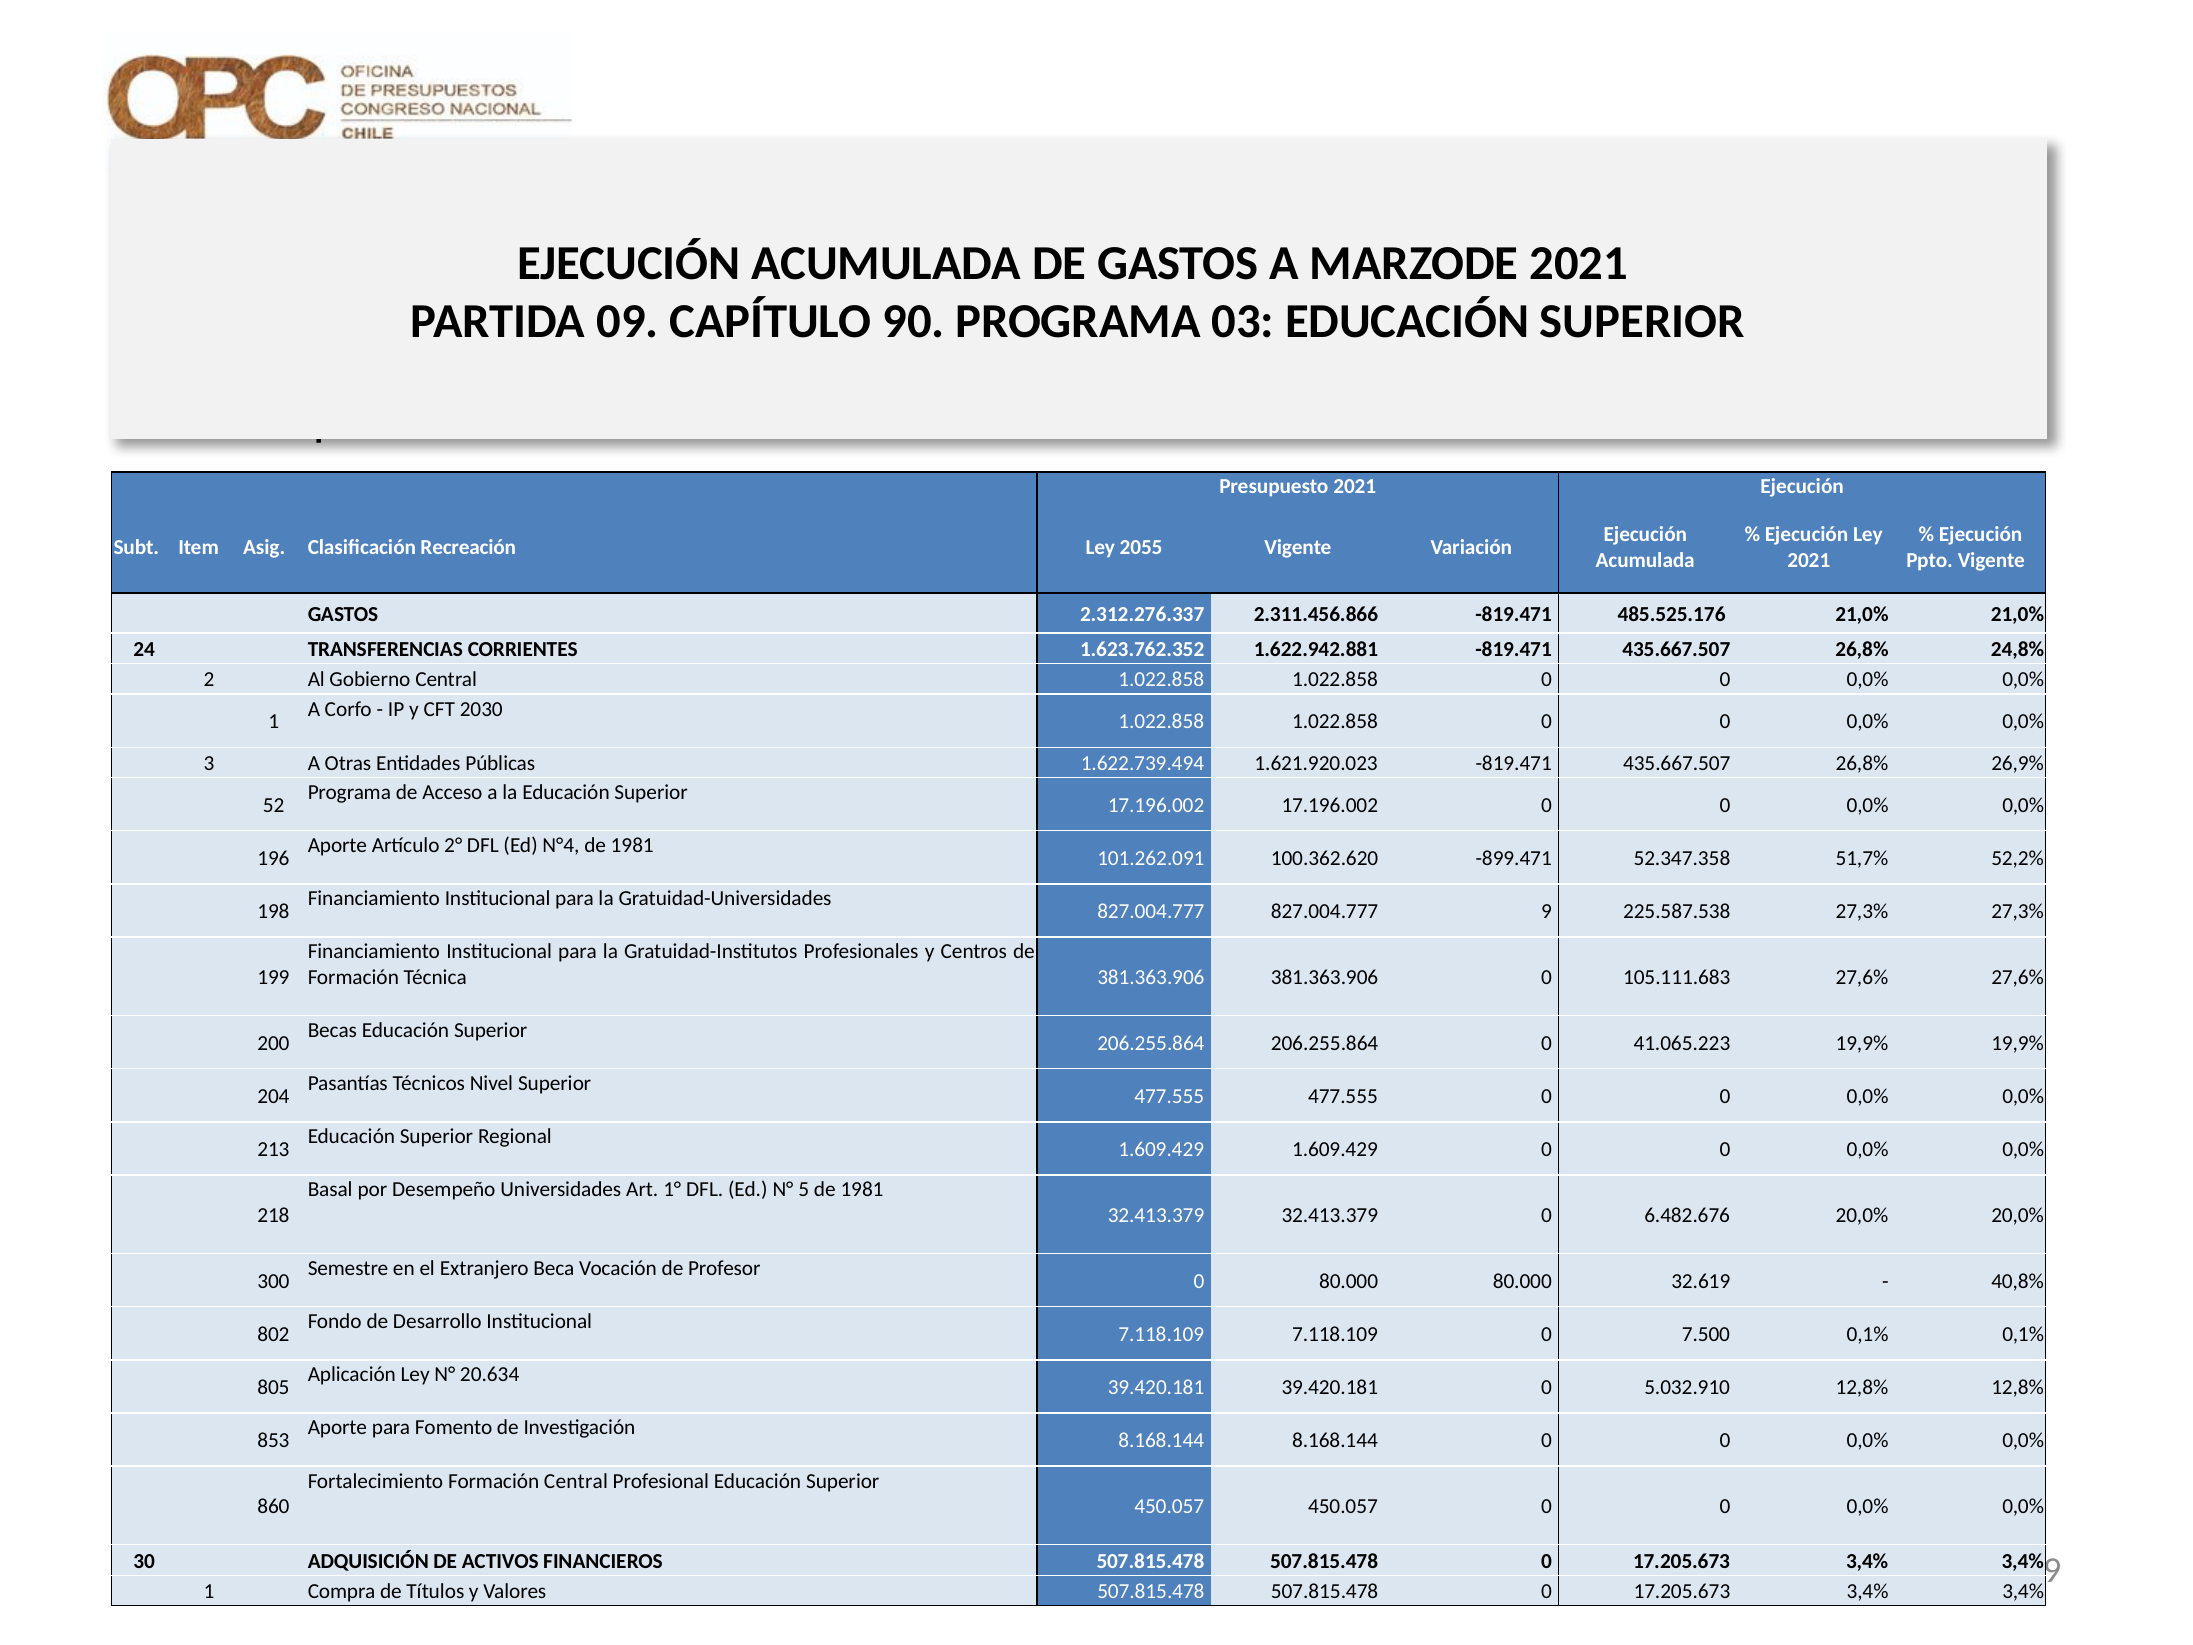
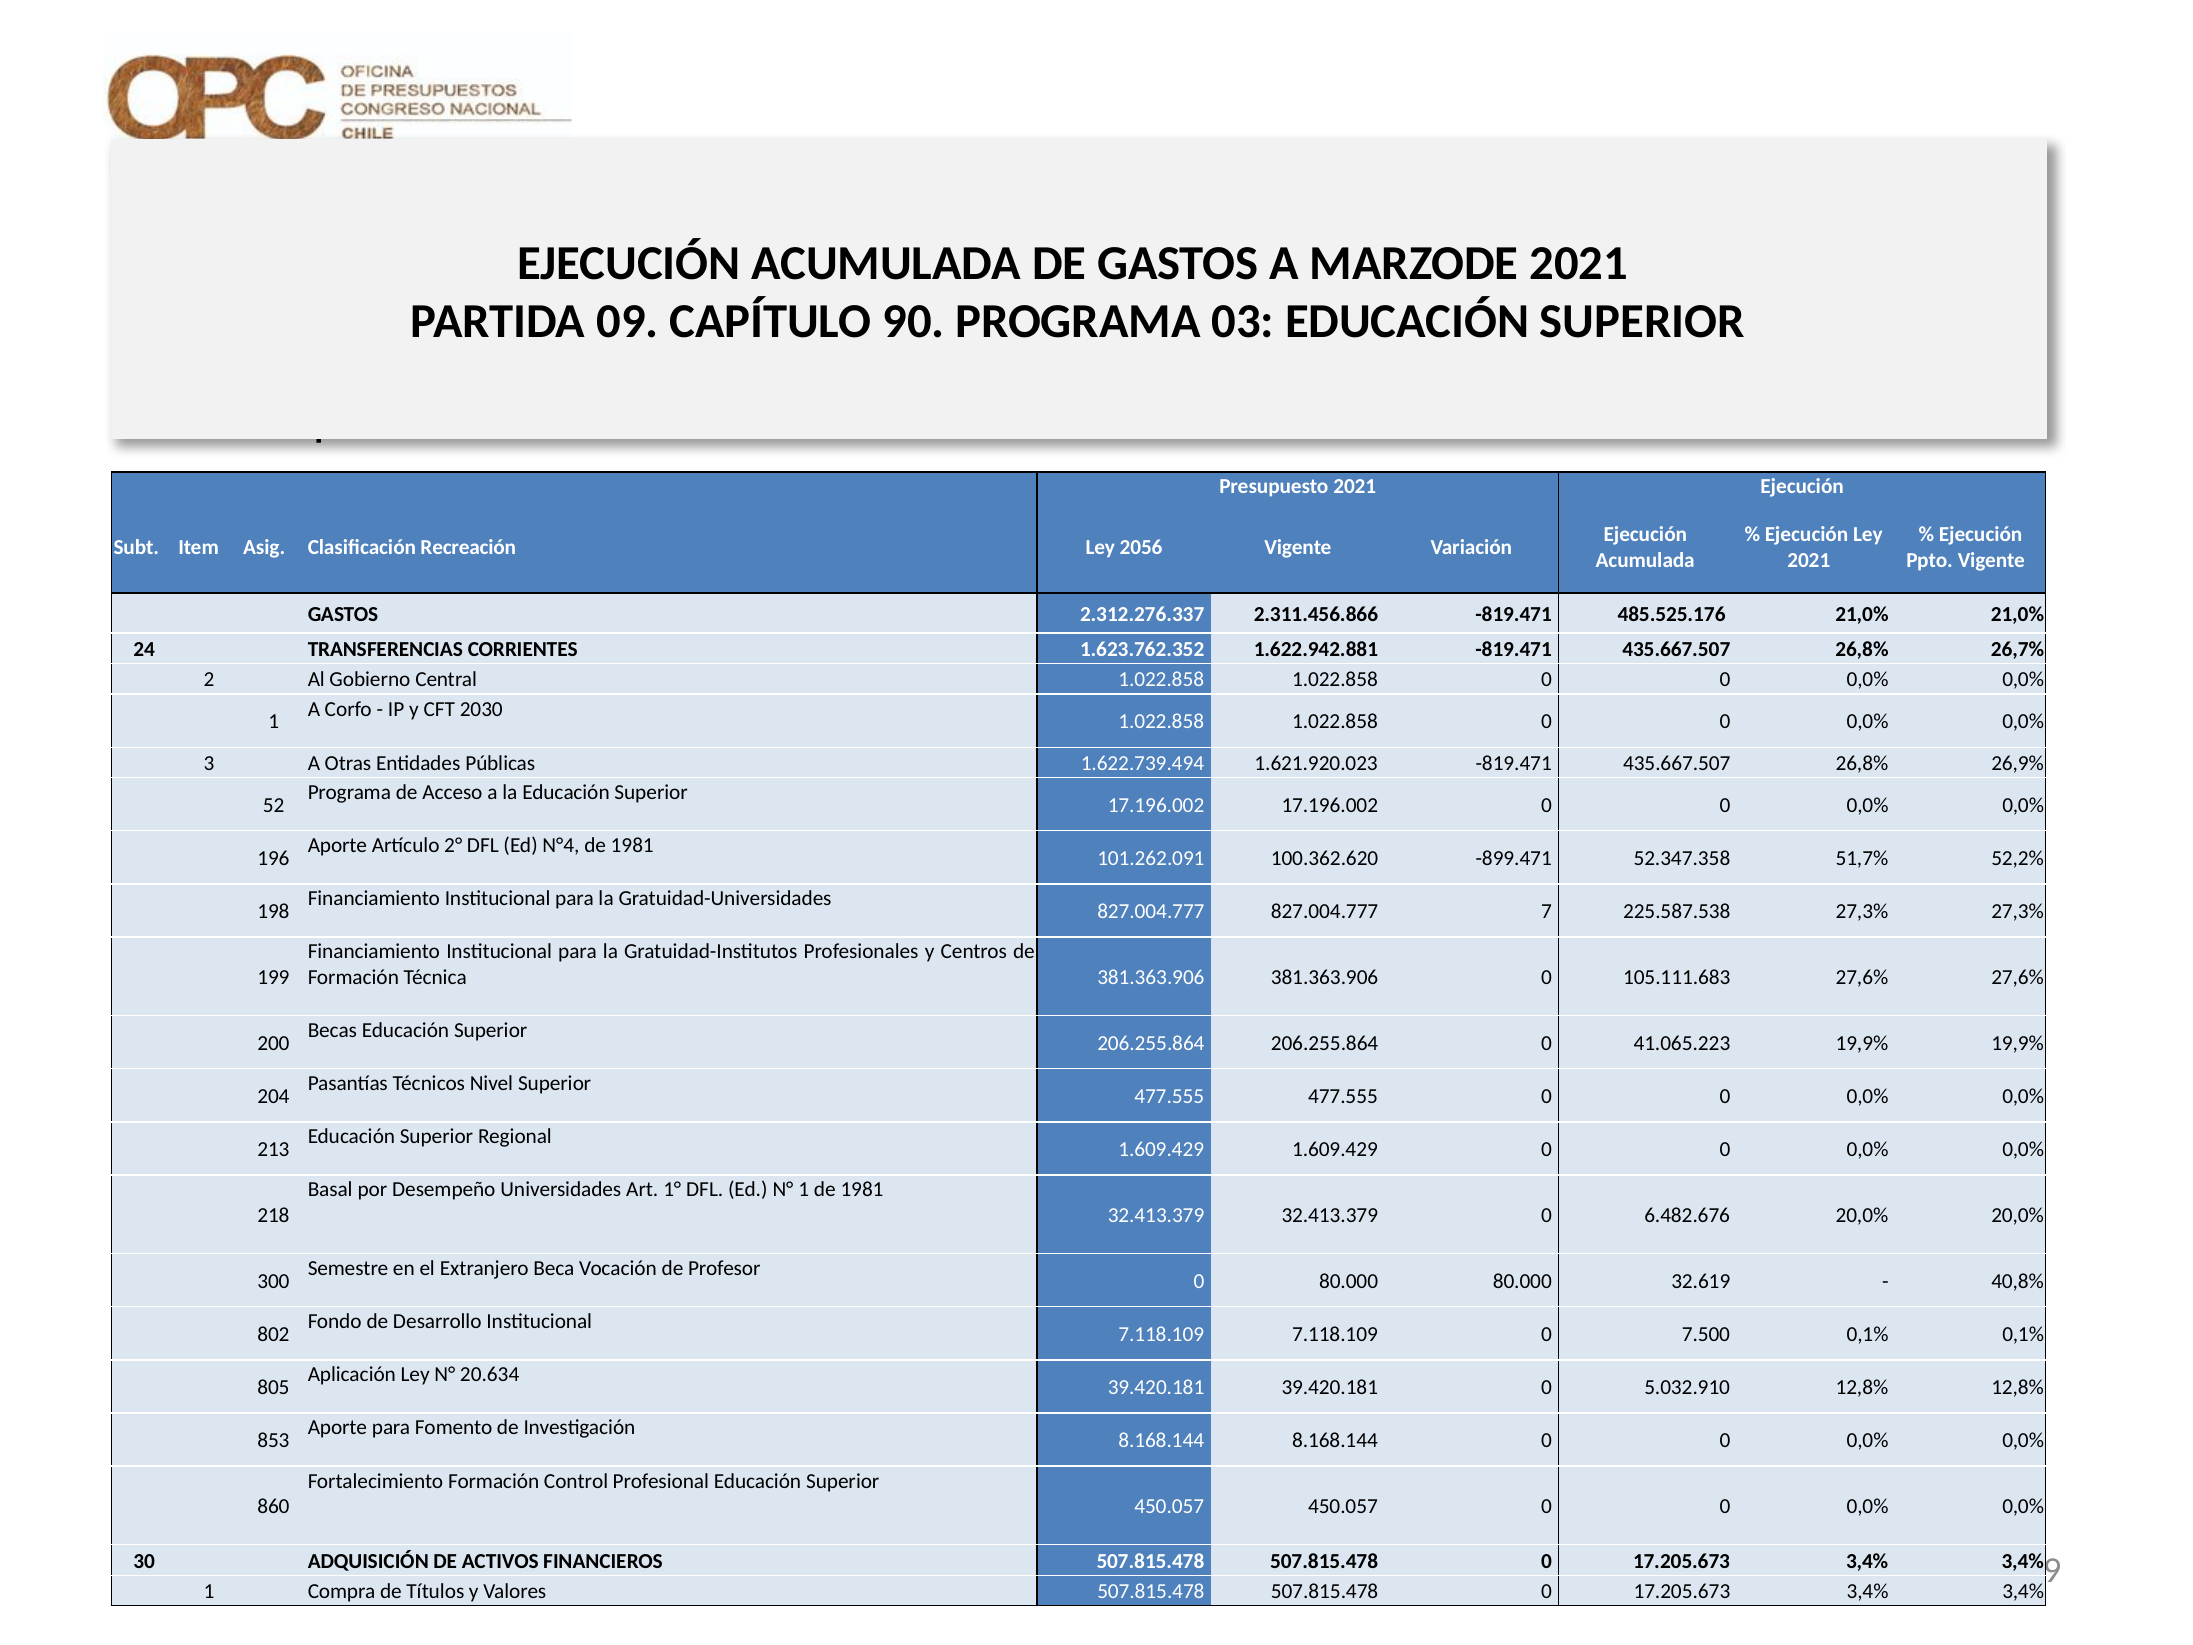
2055: 2055 -> 2056 (1141, 547)
24,8%: 24,8% -> 26,7% (2018, 649)
9: 9 -> 7 (1547, 911)
N° 5: 5 -> 1 (804, 1190)
Formación Central: Central -> Control (576, 1481)
